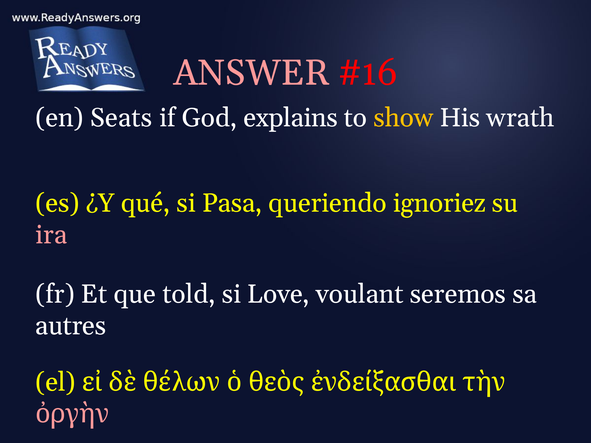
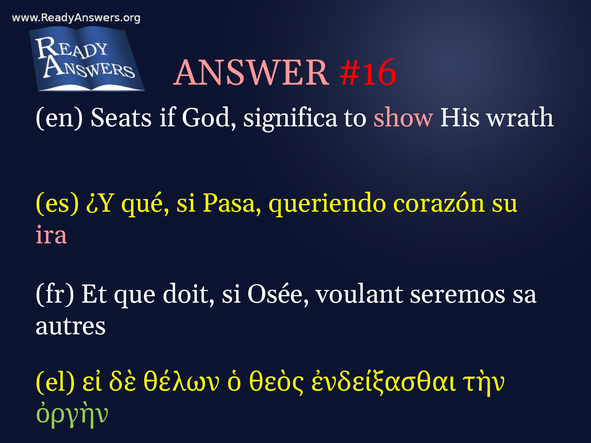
explains: explains -> significa (291, 118)
show colour: yellow -> pink (403, 118)
ignoriez: ignoriez -> corazón (439, 203)
told: told -> doit (189, 294)
Love: Love -> Osée (279, 294)
ὀργὴν colour: pink -> light green (72, 414)
